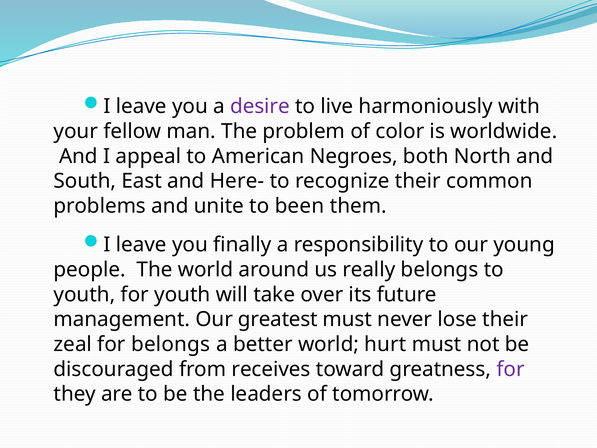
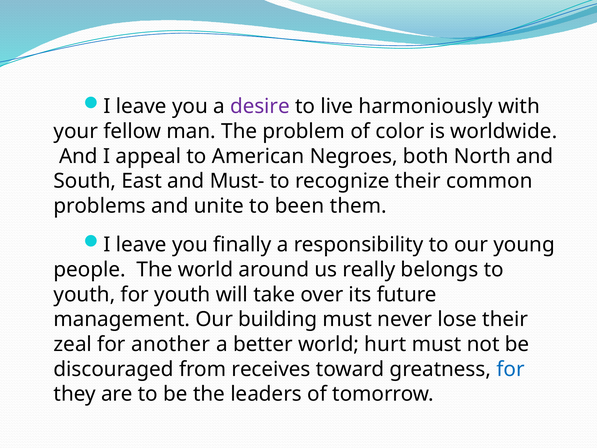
Here-: Here- -> Must- (237, 181)
greatest: greatest -> building (278, 319)
for belongs: belongs -> another (171, 344)
for colour: purple -> blue (510, 369)
